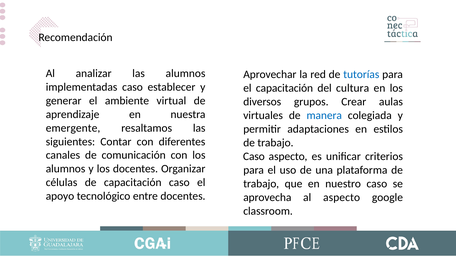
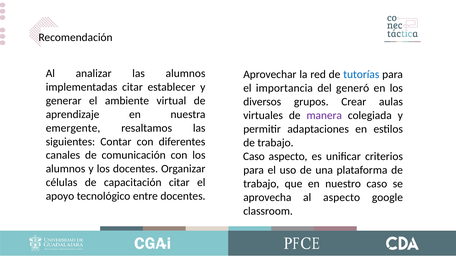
implementadas caso: caso -> citar (132, 87)
el capacitación: capacitación -> importancia (284, 88)
cultura: cultura -> generó (353, 88)
manera colour: blue -> purple (324, 116)
capacitación caso: caso -> citar (179, 183)
